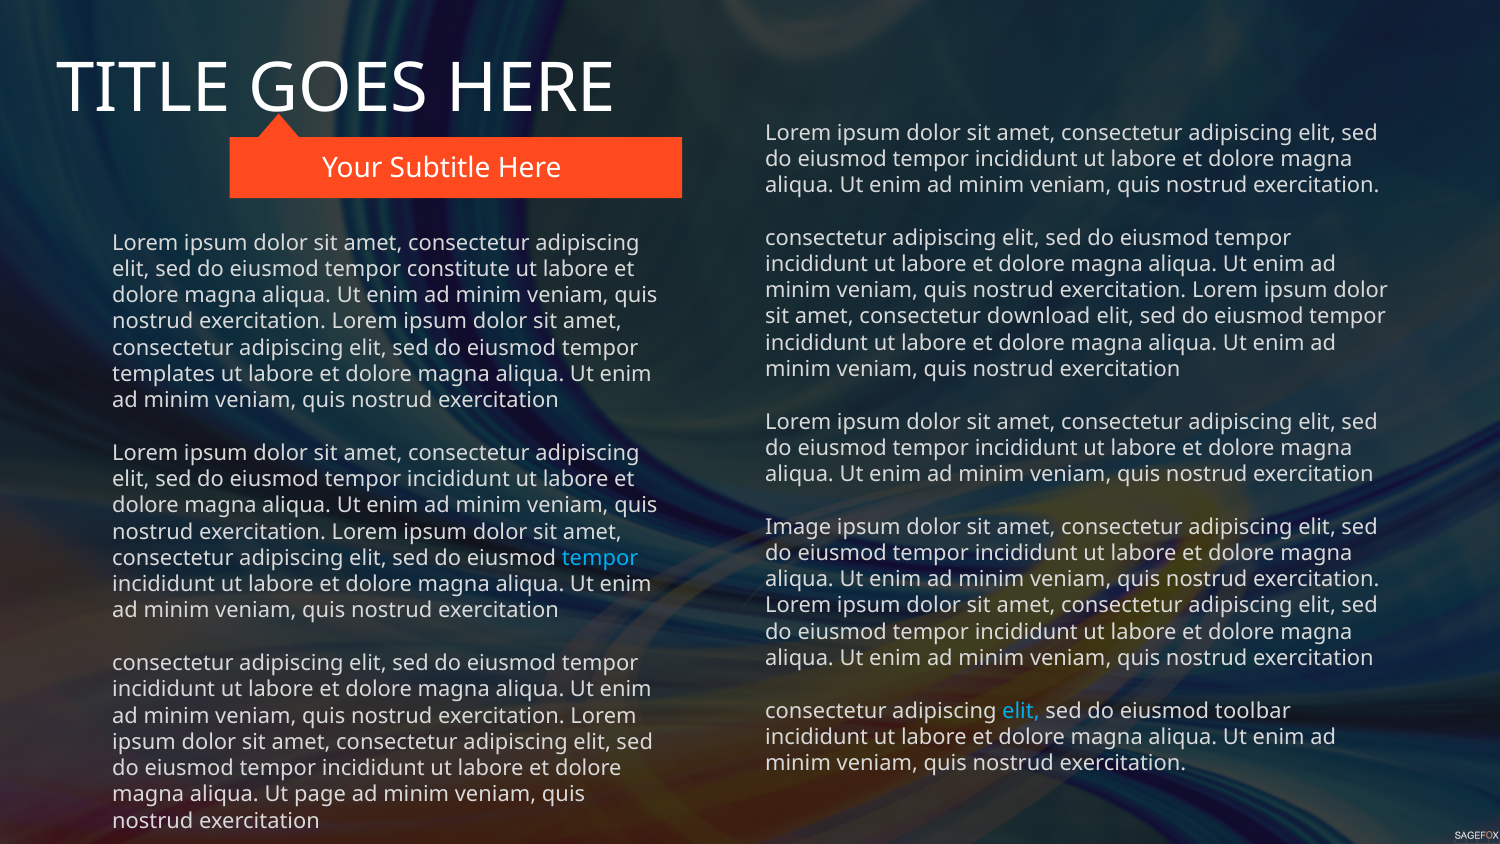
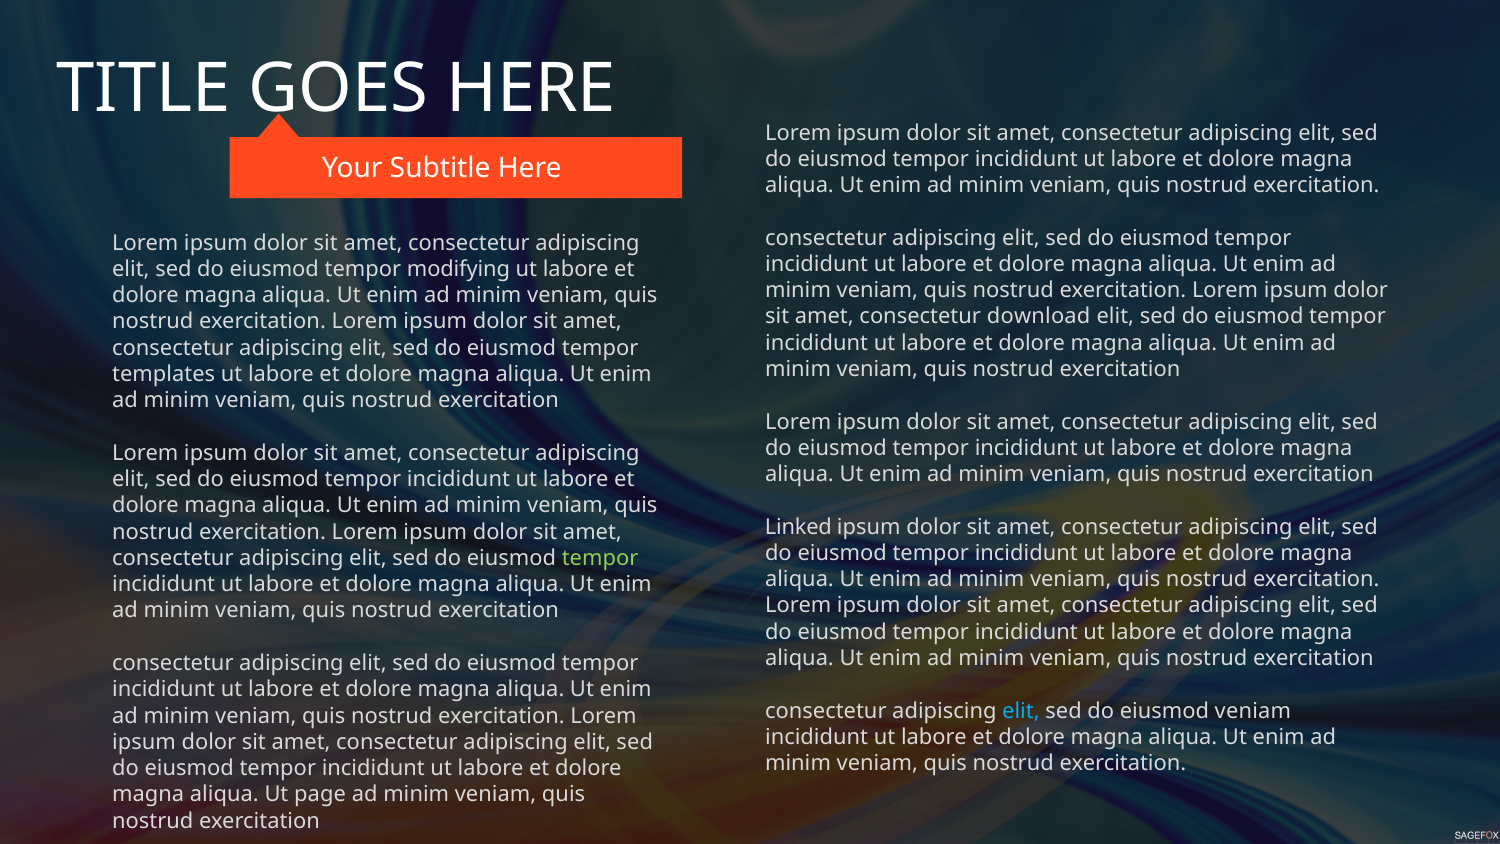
constitute: constitute -> modifying (459, 269)
Image: Image -> Linked (798, 527)
tempor colour: light blue -> light green (600, 558)
eiusmod toolbar: toolbar -> veniam (1253, 711)
